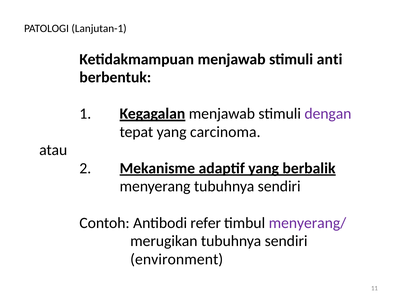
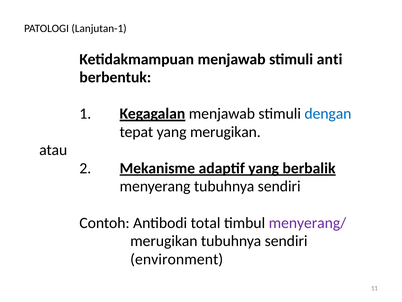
dengan colour: purple -> blue (328, 114)
yang carcinoma: carcinoma -> merugikan (225, 132)
refer: refer -> total (206, 222)
